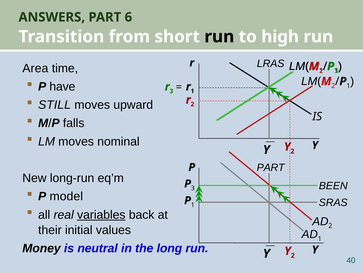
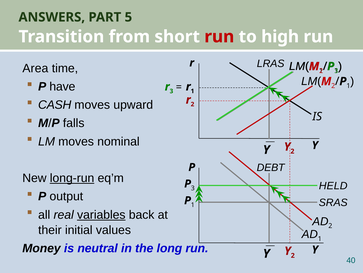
6: 6 -> 5 (128, 17)
run colour: black -> red (219, 37)
STILL: STILL -> CASH (55, 105)
P PART: PART -> DEBT (271, 167)
long-run underline: none -> present (72, 178)
BEEN: BEEN -> HELD (333, 185)
model: model -> output (66, 196)
